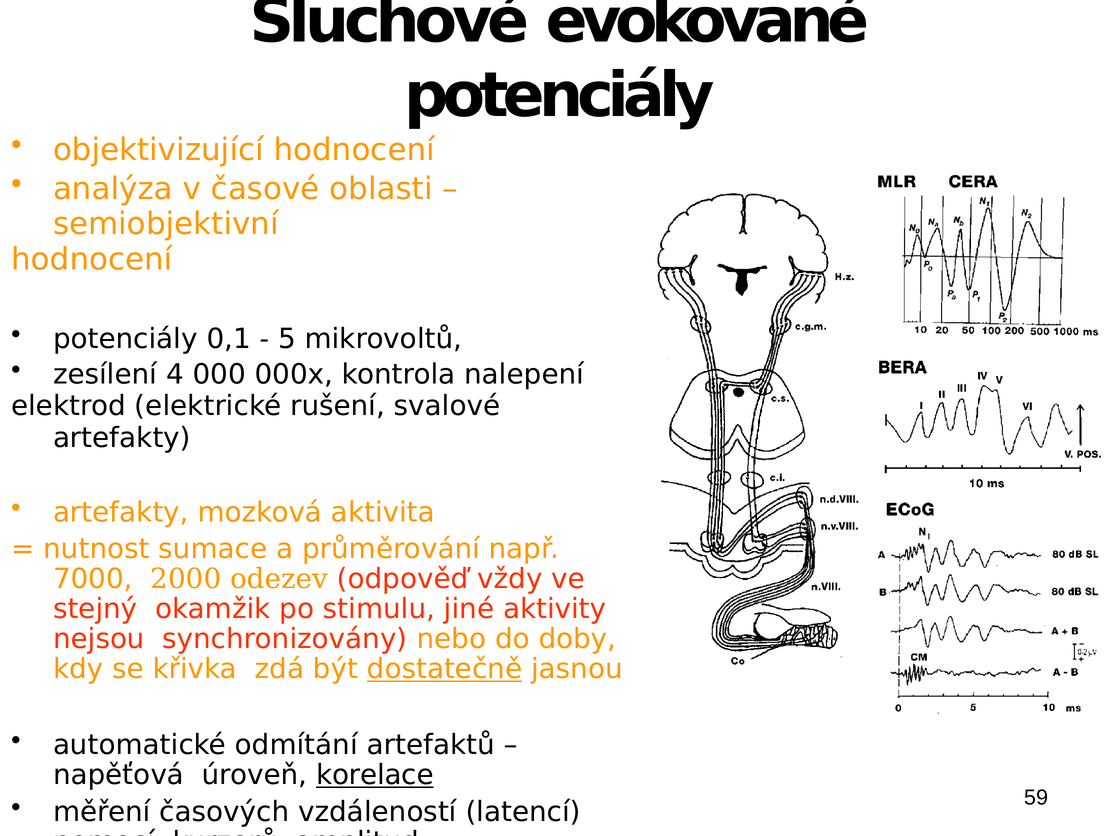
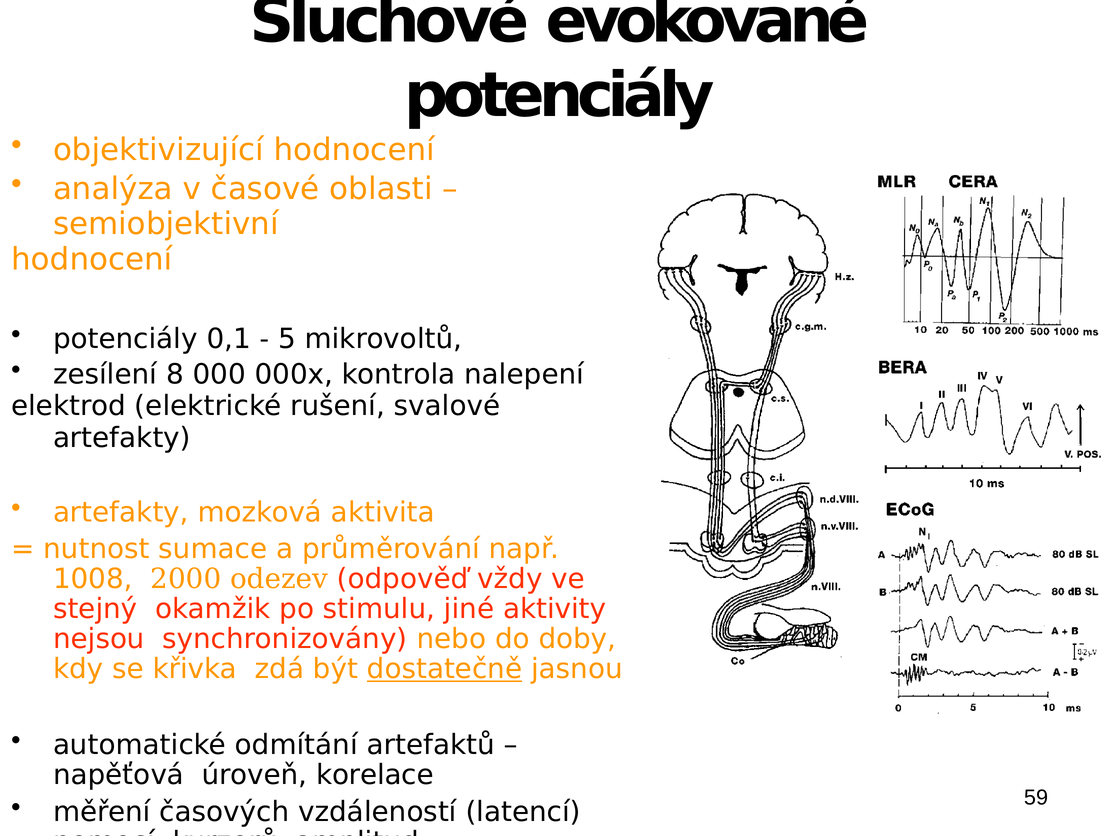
4: 4 -> 8 (175, 375)
7000: 7000 -> 1008 (93, 579)
korelace underline: present -> none (375, 775)
